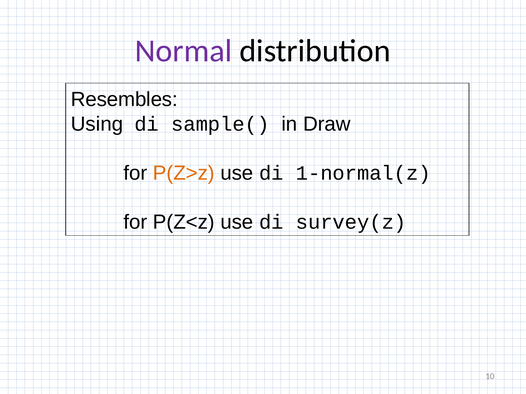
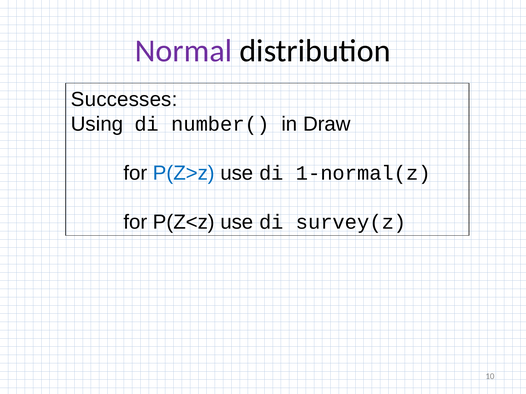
Resembles: Resembles -> Successes (124, 100)
sample(: sample( -> number( (220, 124)
P(Z>z colour: orange -> blue (184, 173)
